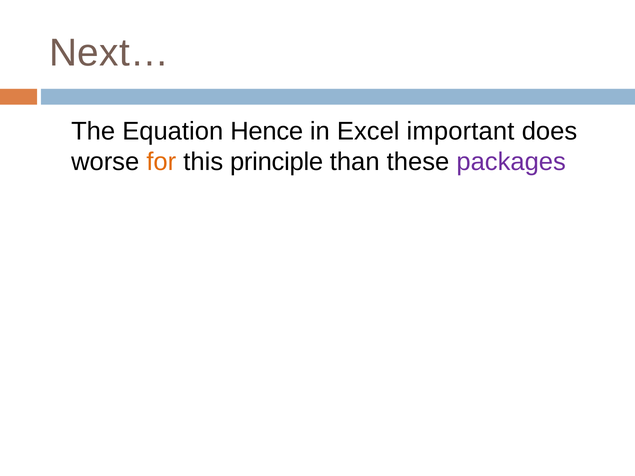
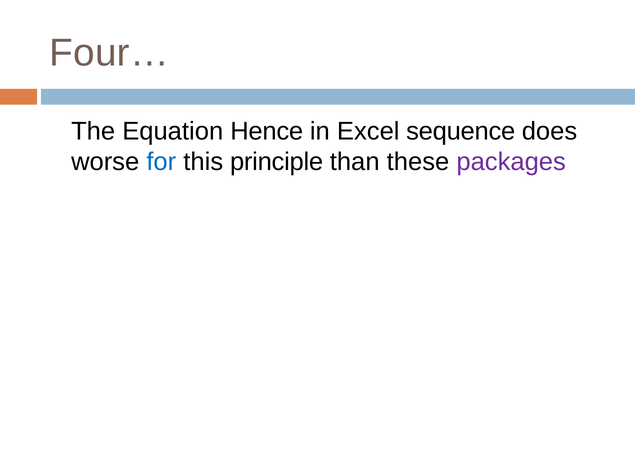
Next…: Next… -> Four… (109, 53)
important: important -> sequence (461, 131)
for colour: orange -> blue (161, 162)
